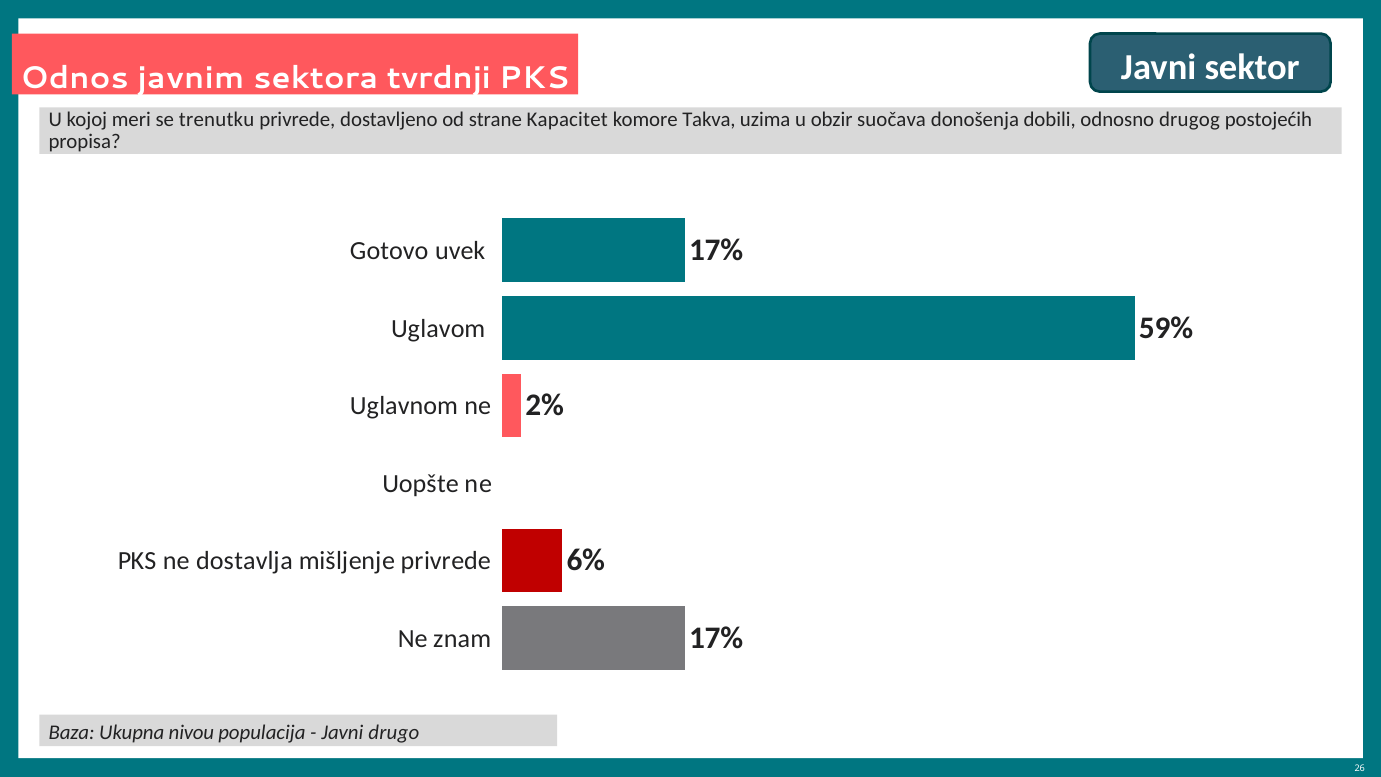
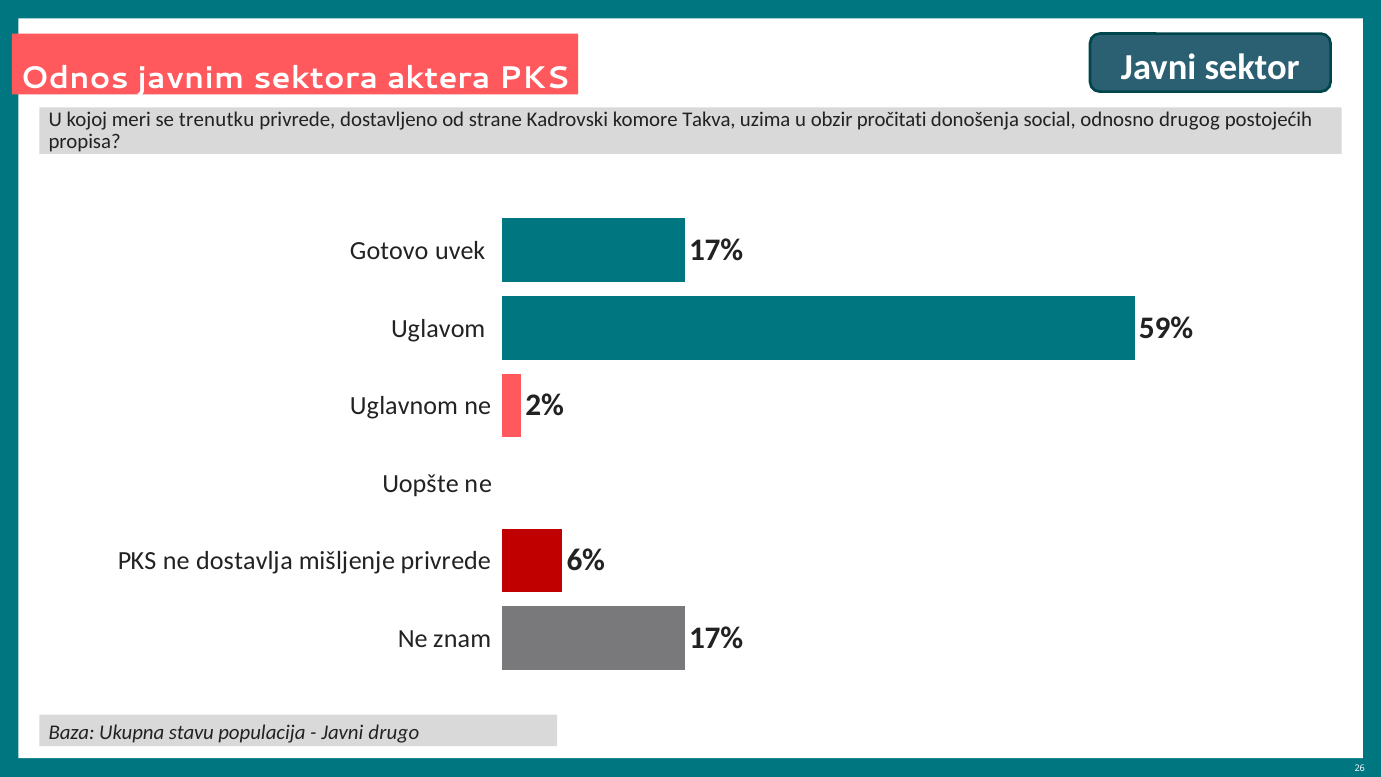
tvrdnji: tvrdnji -> aktera (439, 78)
Kapacitet: Kapacitet -> Kadrovski (567, 119)
suočava: suočava -> pročitati (892, 119)
dobili: dobili -> social (1050, 119)
nivou: nivou -> stavu (191, 733)
